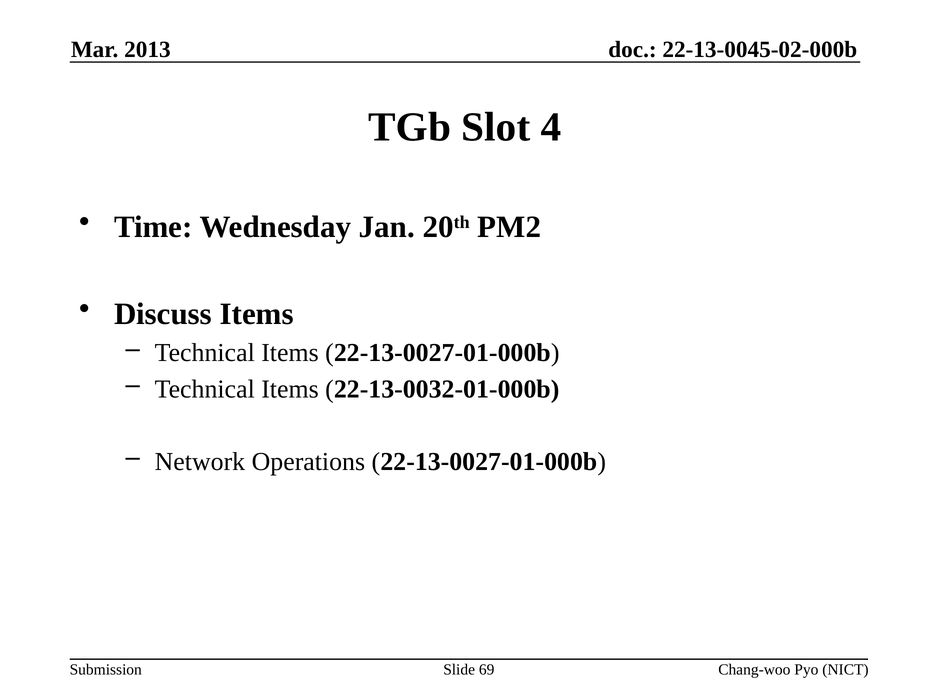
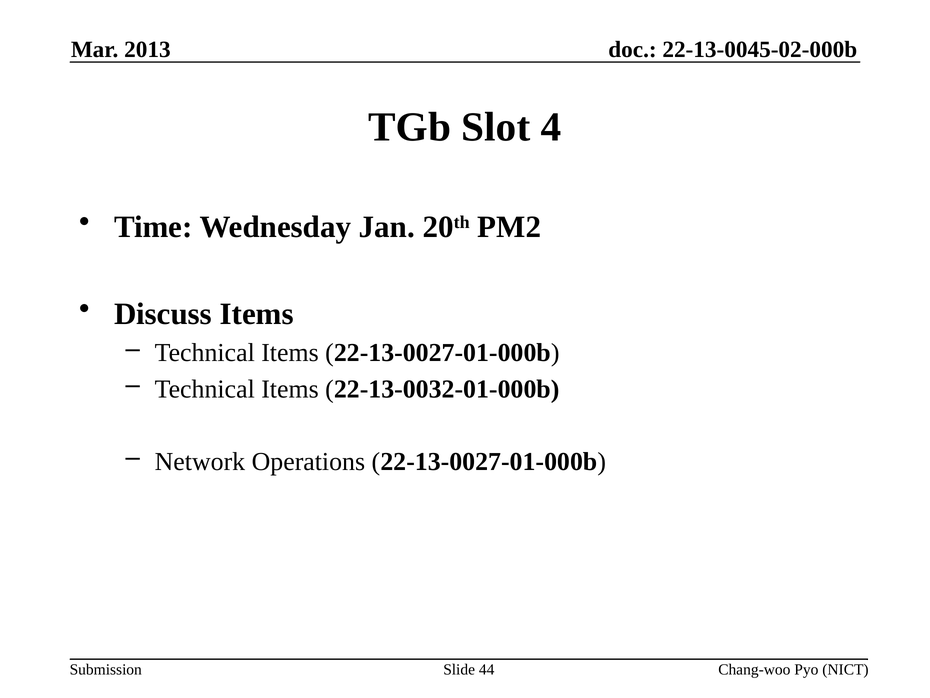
69: 69 -> 44 (487, 669)
